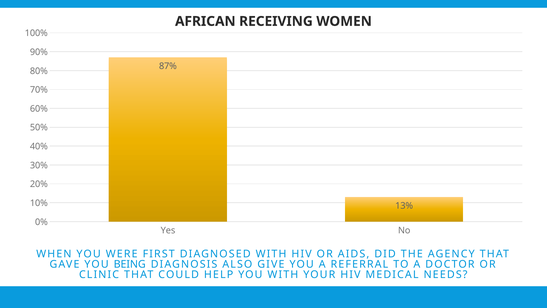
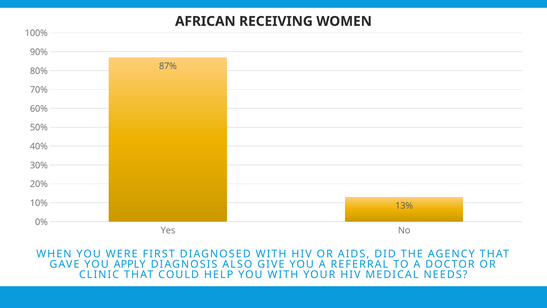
BEING: BEING -> APPLY (130, 264)
